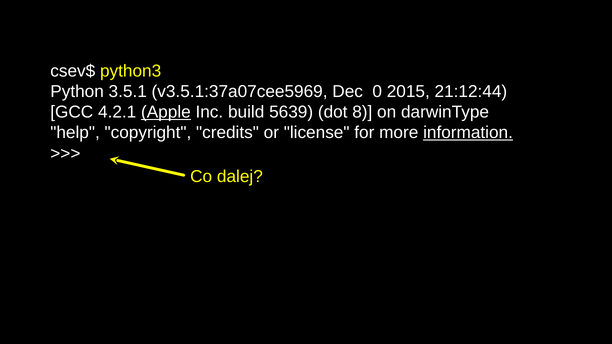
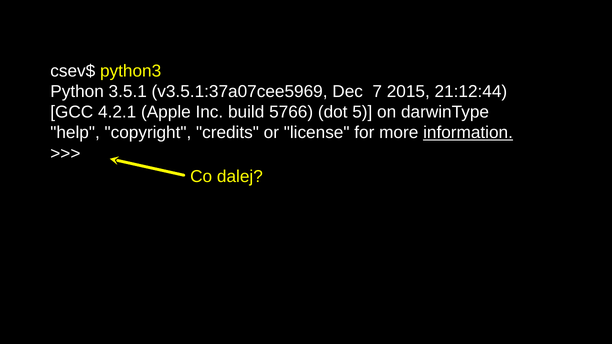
0: 0 -> 7 (377, 92)
Apple underline: present -> none (166, 112)
5639: 5639 -> 5766 (291, 112)
8: 8 -> 5 (362, 112)
